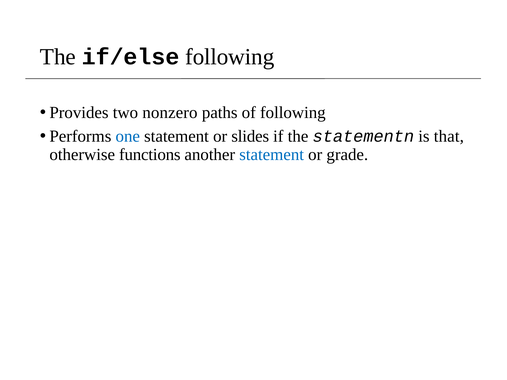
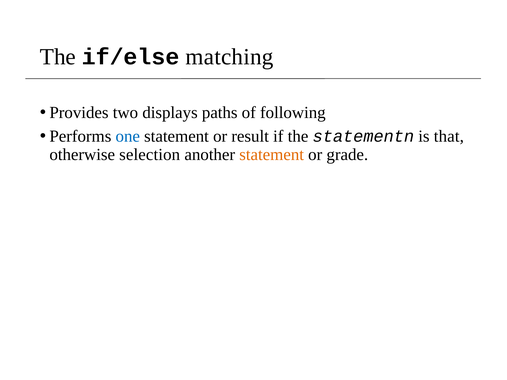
if/else following: following -> matching (230, 57)
nonzero: nonzero -> displays (170, 113)
slides: slides -> result (250, 136)
functions: functions -> selection (150, 155)
statement colour: blue -> orange (272, 155)
